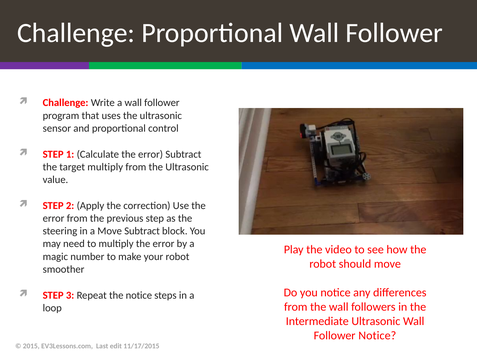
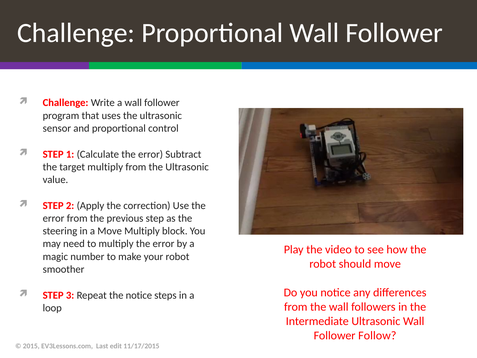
Move Subtract: Subtract -> Multiply (142, 231)
Follower Notice: Notice -> Follow (377, 335)
